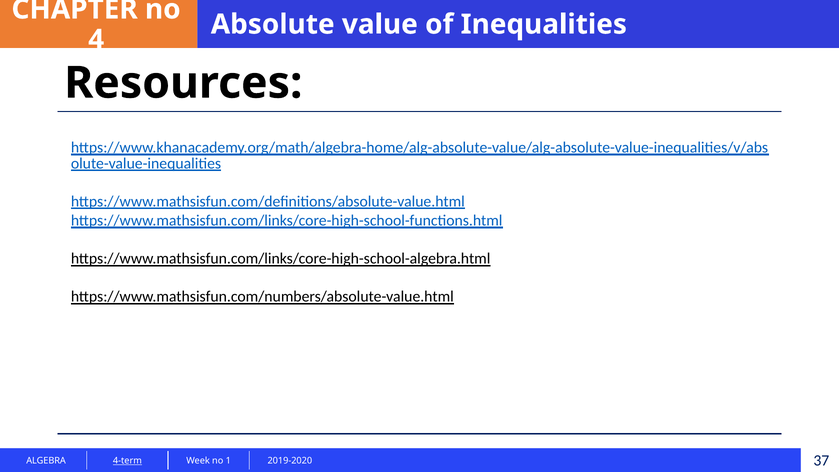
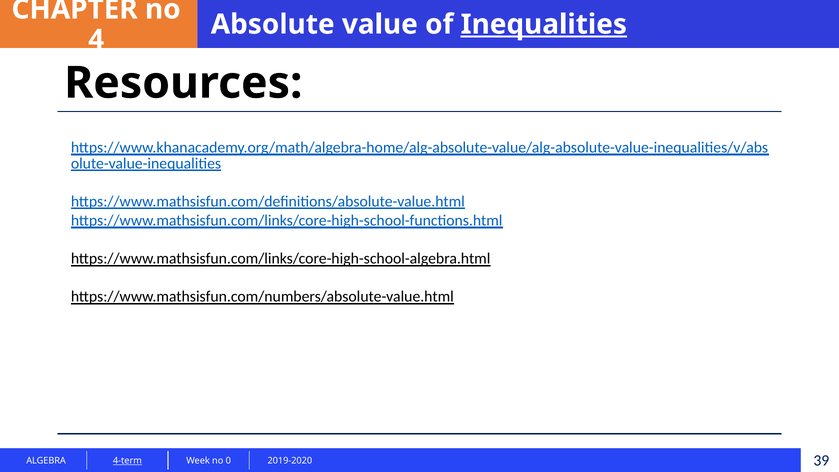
Inequalities underline: none -> present (544, 24)
1: 1 -> 0 (228, 461)
37: 37 -> 39 (821, 460)
